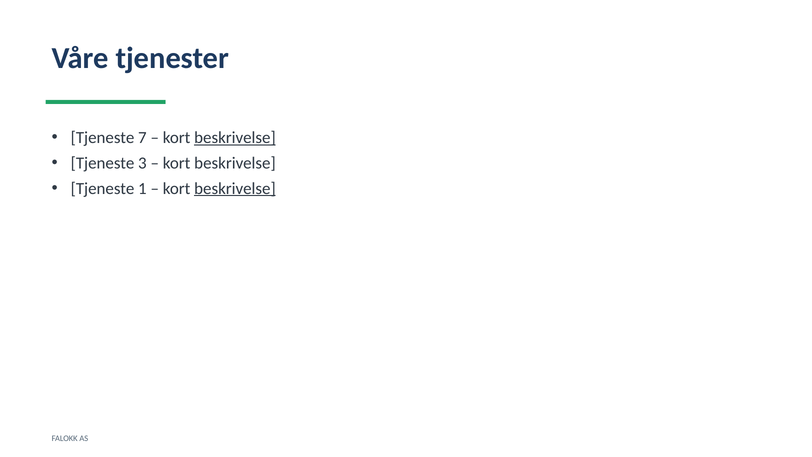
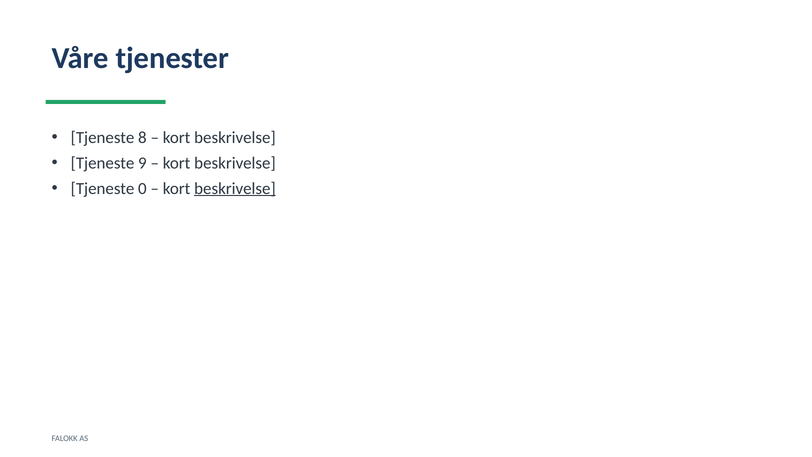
7: 7 -> 8 (142, 138)
beskrivelse underline: present -> none (235, 138)
3: 3 -> 9 (142, 163)
1: 1 -> 0 (142, 188)
